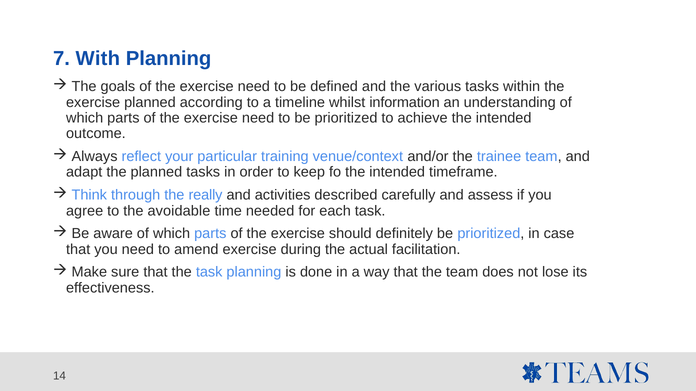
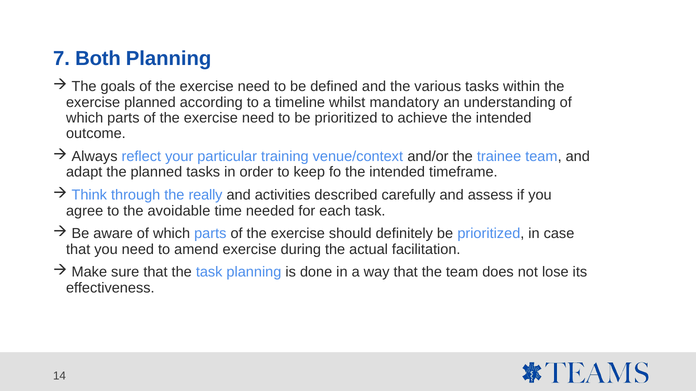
With: With -> Both (98, 59)
information: information -> mandatory (404, 102)
